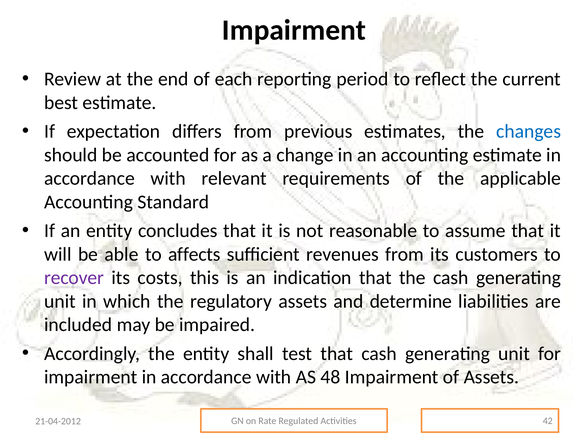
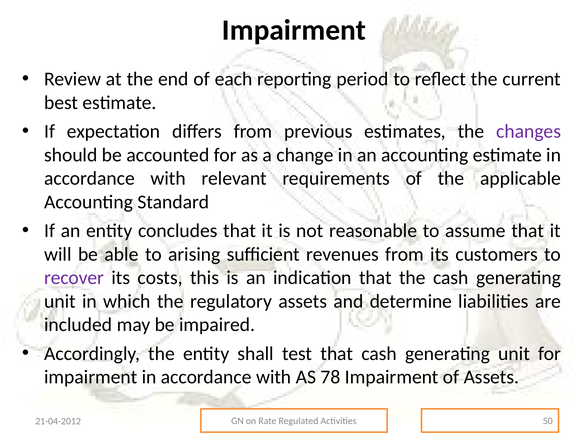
changes colour: blue -> purple (529, 131)
affects: affects -> arising (194, 254)
48: 48 -> 78 (330, 377)
42: 42 -> 50 (548, 421)
